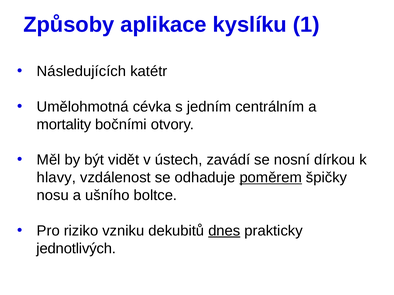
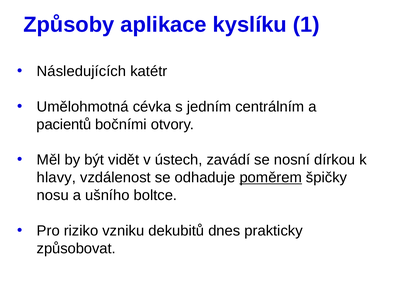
mortality: mortality -> pacientů (64, 125)
dnes underline: present -> none (224, 231)
jednotlivých: jednotlivých -> způsobovat (76, 249)
